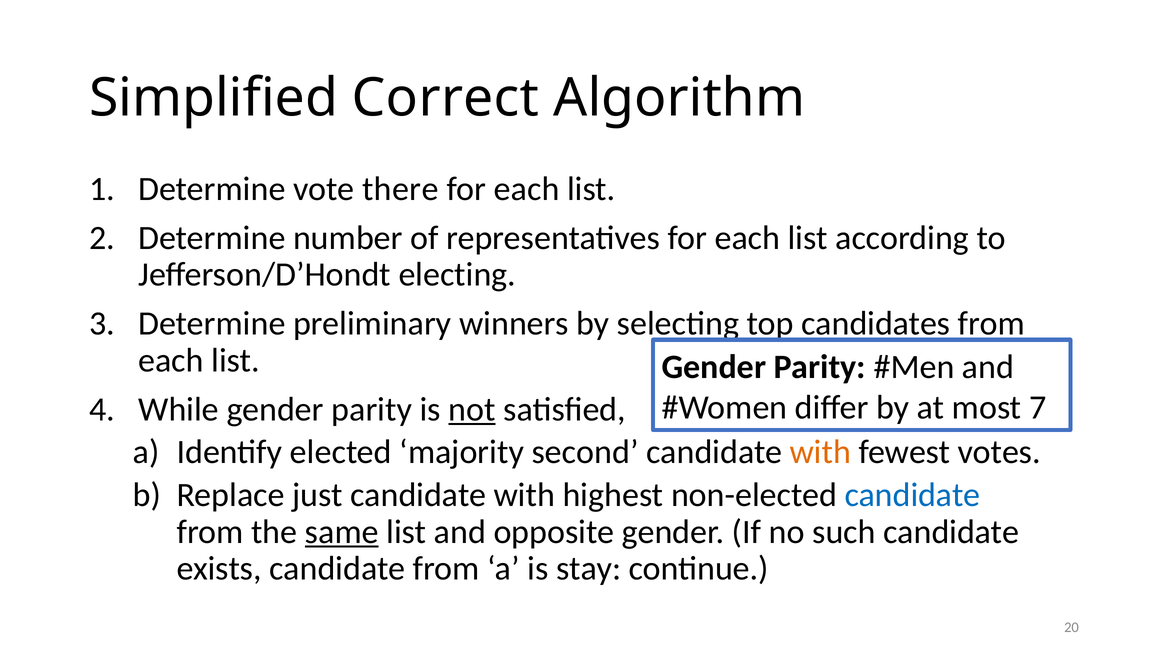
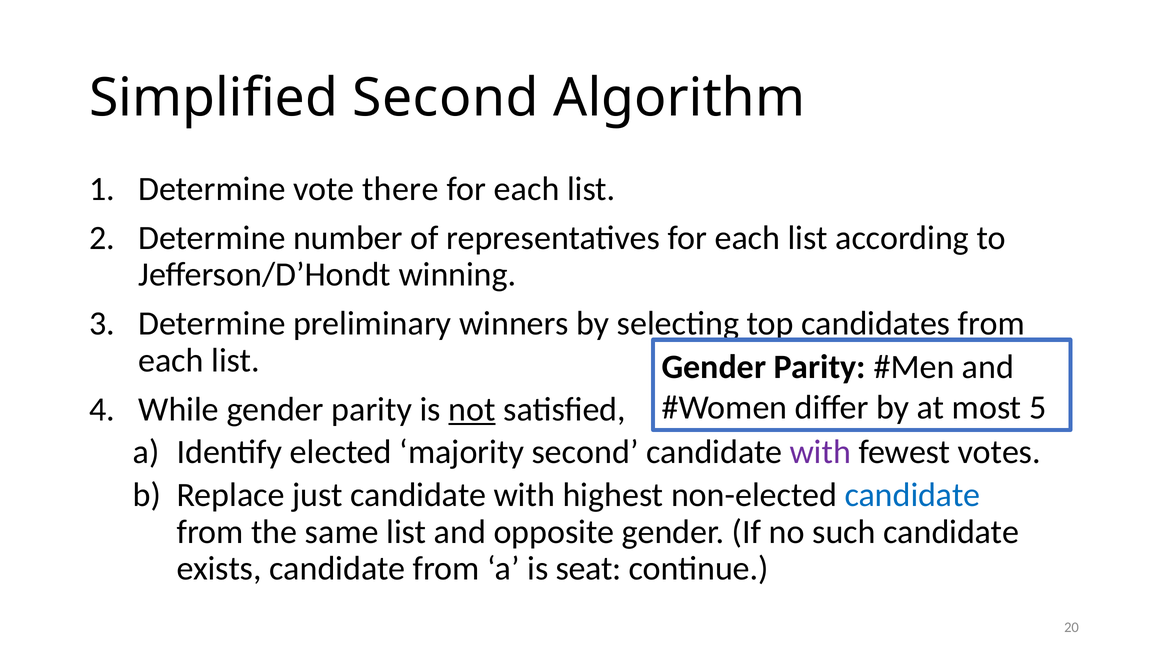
Simplified Correct: Correct -> Second (445, 98)
electing: electing -> winning (457, 275)
7: 7 -> 5 (1038, 408)
with colour: orange -> purple (820, 452)
same underline: present -> none (342, 532)
stay: stay -> seat (589, 569)
